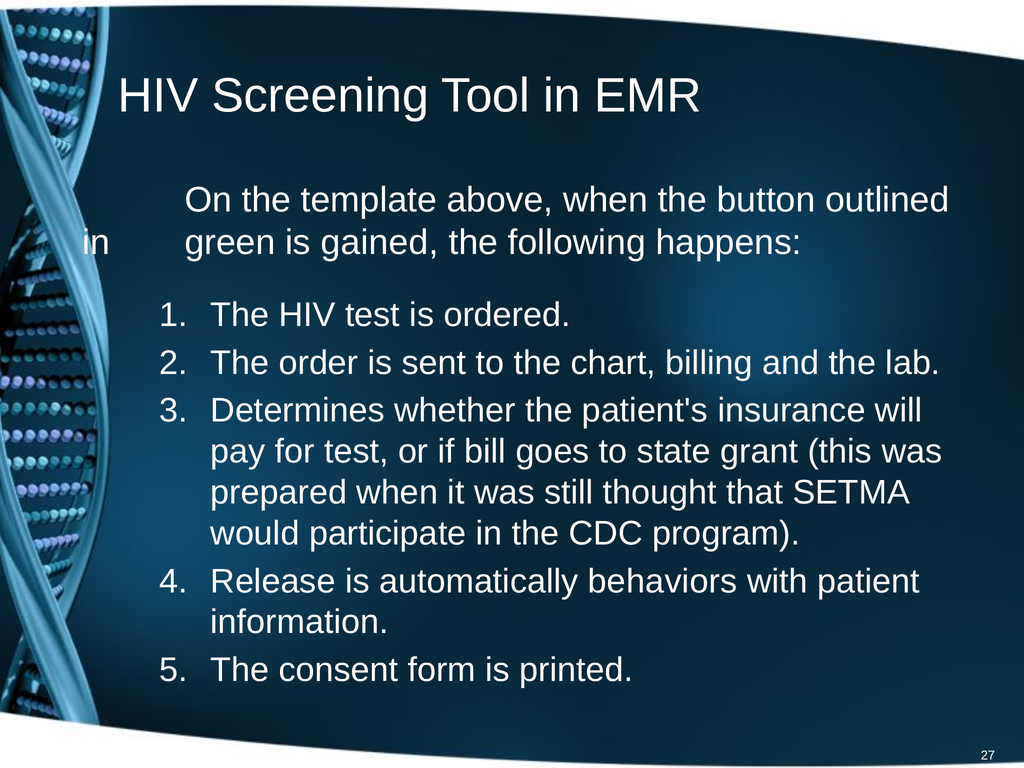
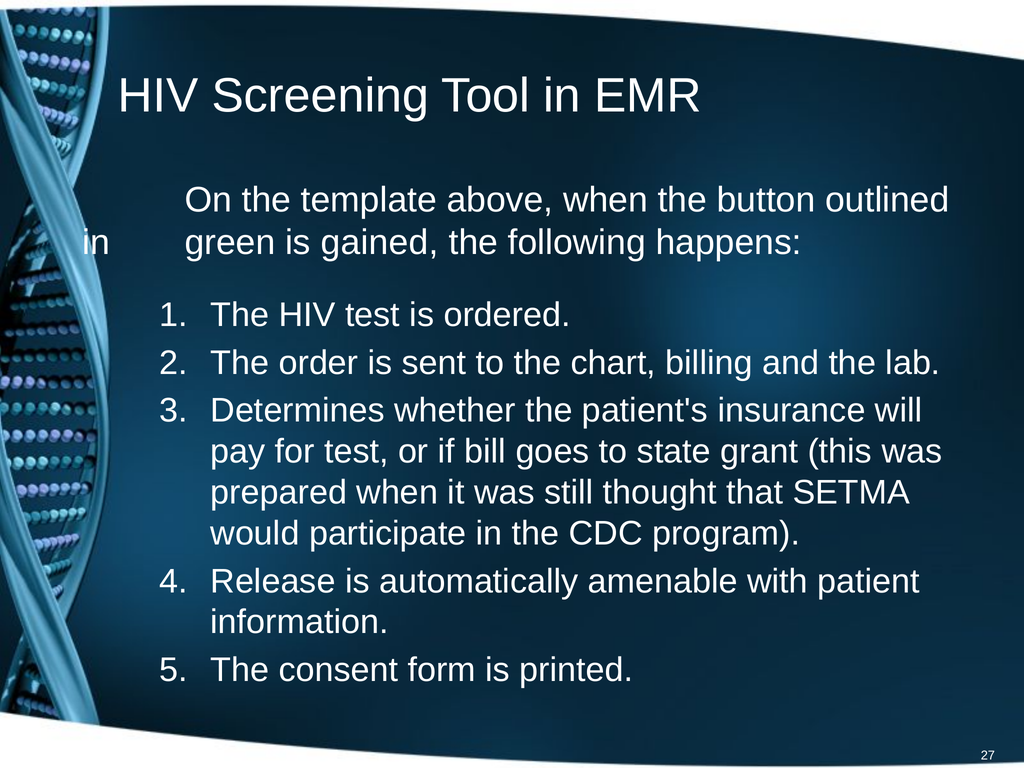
behaviors: behaviors -> amenable (663, 581)
